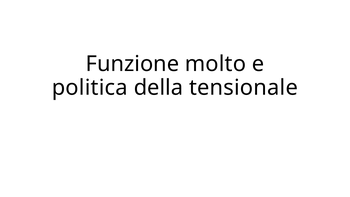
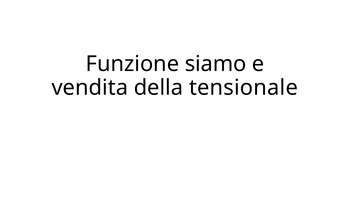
molto: molto -> siamo (216, 64)
politica: politica -> vendita (90, 87)
